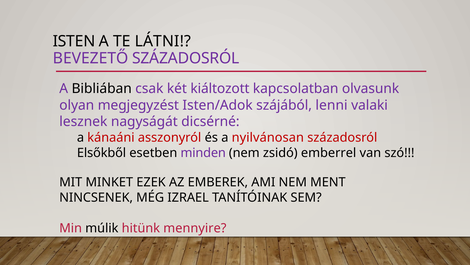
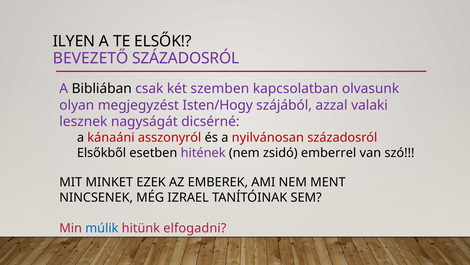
ISTEN: ISTEN -> ILYEN (74, 41)
LÁTNI: LÁTNI -> ELSŐK (163, 41)
kiáltozott: kiáltozott -> szemben (220, 88)
Isten/Adok: Isten/Adok -> Isten/Hogy (218, 105)
lenni: lenni -> azzal (332, 105)
minden: minden -> hitének (203, 152)
múlik colour: black -> blue (102, 228)
mennyire: mennyire -> elfogadni (195, 228)
